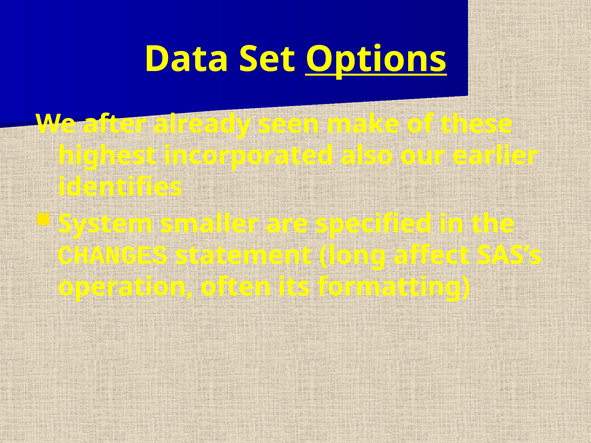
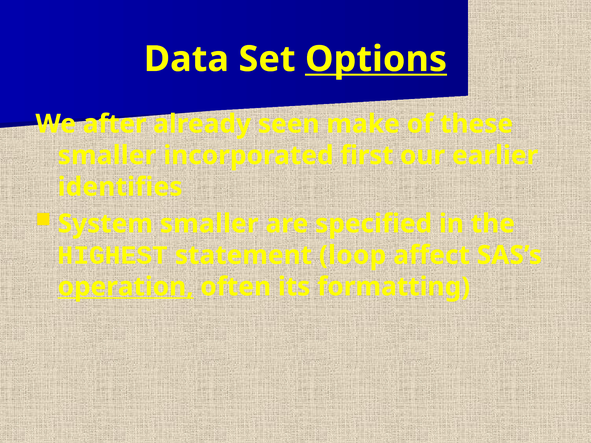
highest: highest -> smaller (107, 156)
also: also -> first (367, 156)
CHANGES: CHANGES -> HIGHEST (113, 255)
long: long -> loop (353, 255)
operation underline: none -> present (126, 287)
